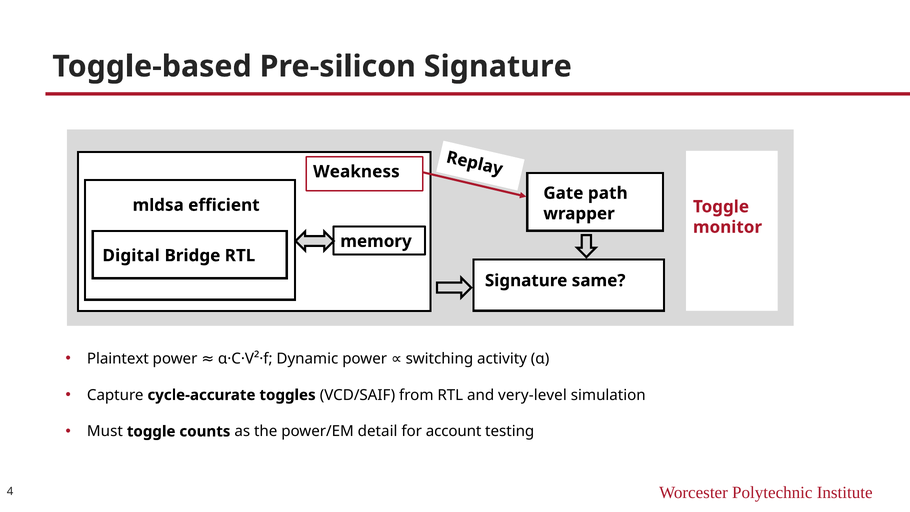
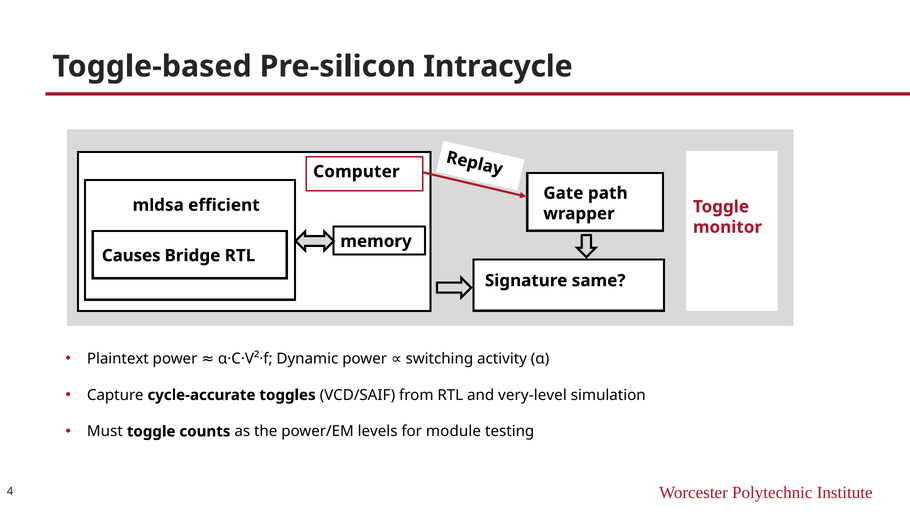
Pre-silicon Signature: Signature -> Intracycle (498, 66)
Weakness: Weakness -> Computer (356, 172)
Digital: Digital -> Causes (131, 256)
detail: detail -> levels (378, 431)
account: account -> module (453, 431)
